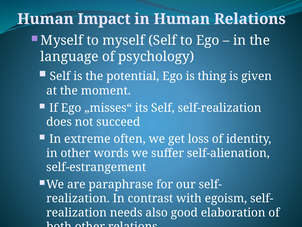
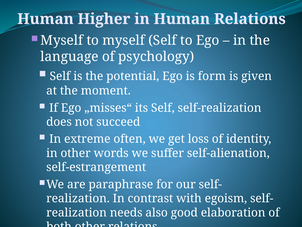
Impact: Impact -> Higher (104, 19)
thing: thing -> form (212, 76)
